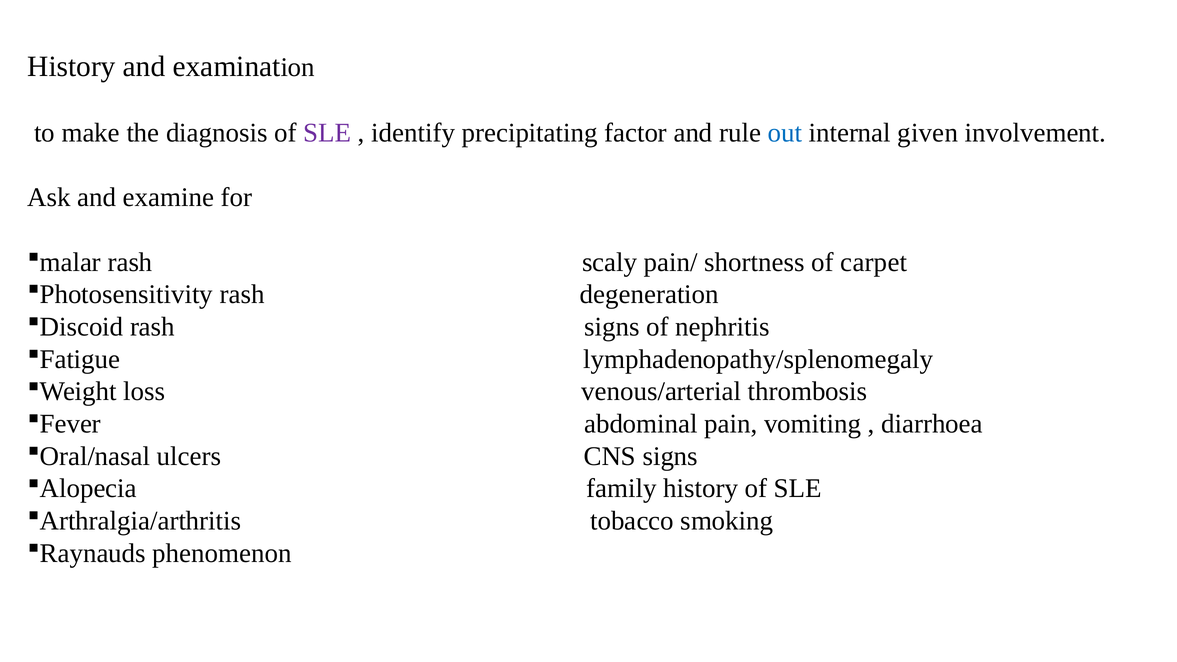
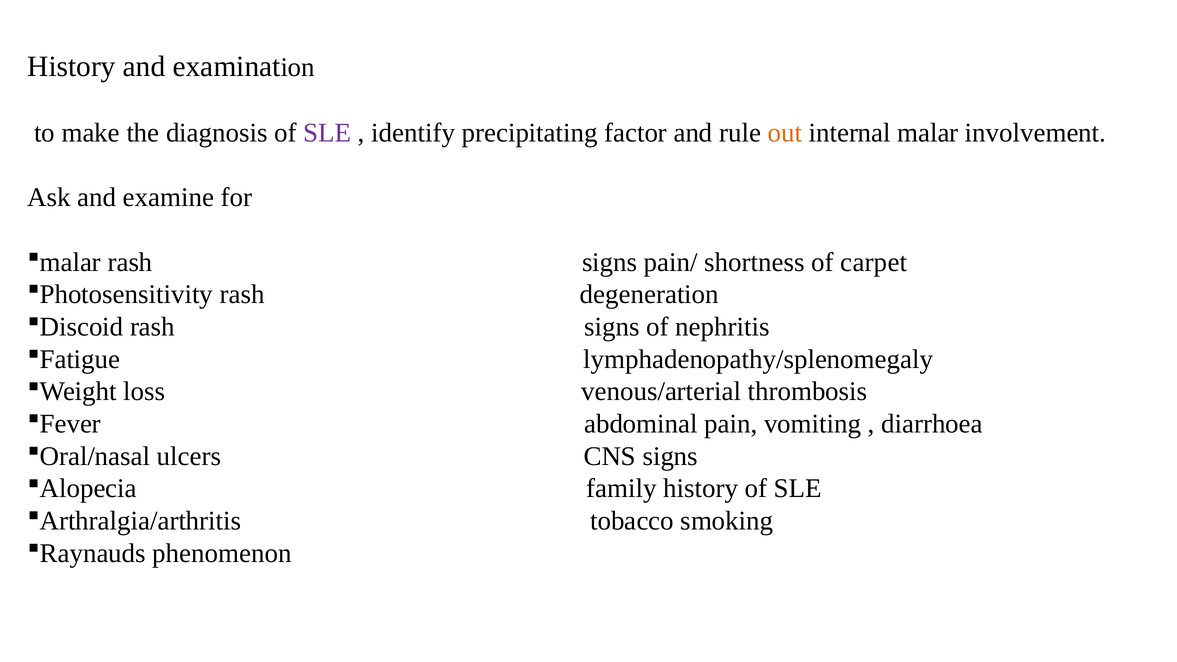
out colour: blue -> orange (785, 133)
given: given -> malar (928, 133)
scaly: scaly -> signs (610, 262)
